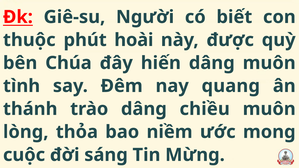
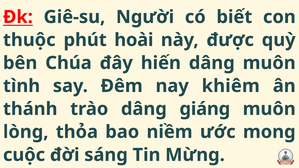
quang: quang -> khiêm (231, 86)
chiều: chiều -> giáng (205, 109)
